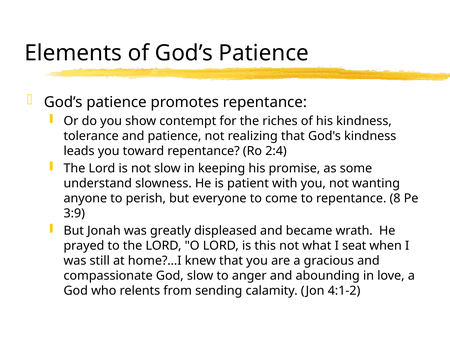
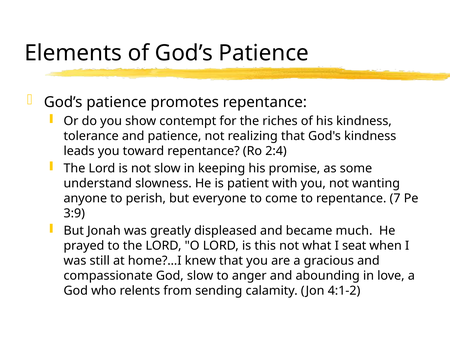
8: 8 -> 7 (395, 199)
wrath: wrath -> much (354, 231)
